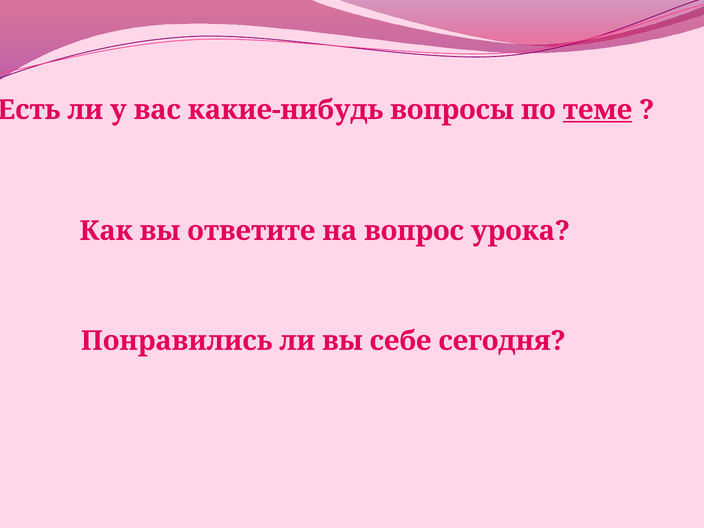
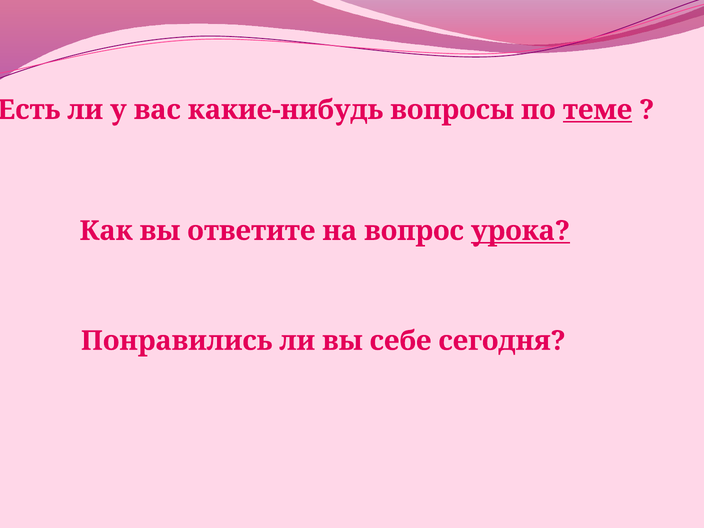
урока underline: none -> present (521, 231)
